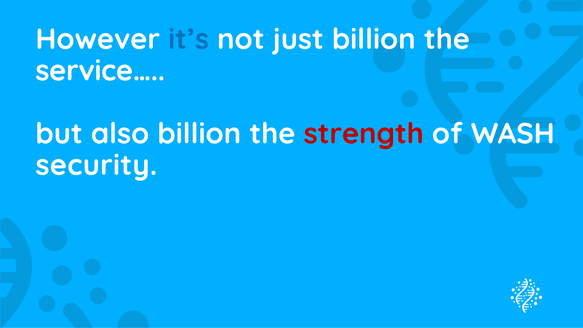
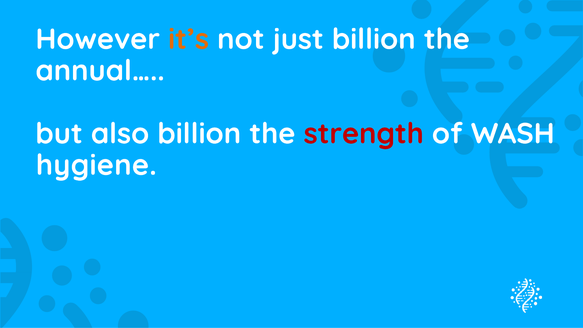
it’s colour: blue -> orange (189, 39)
service…: service… -> annual… (100, 71)
security: security -> hygiene (96, 165)
